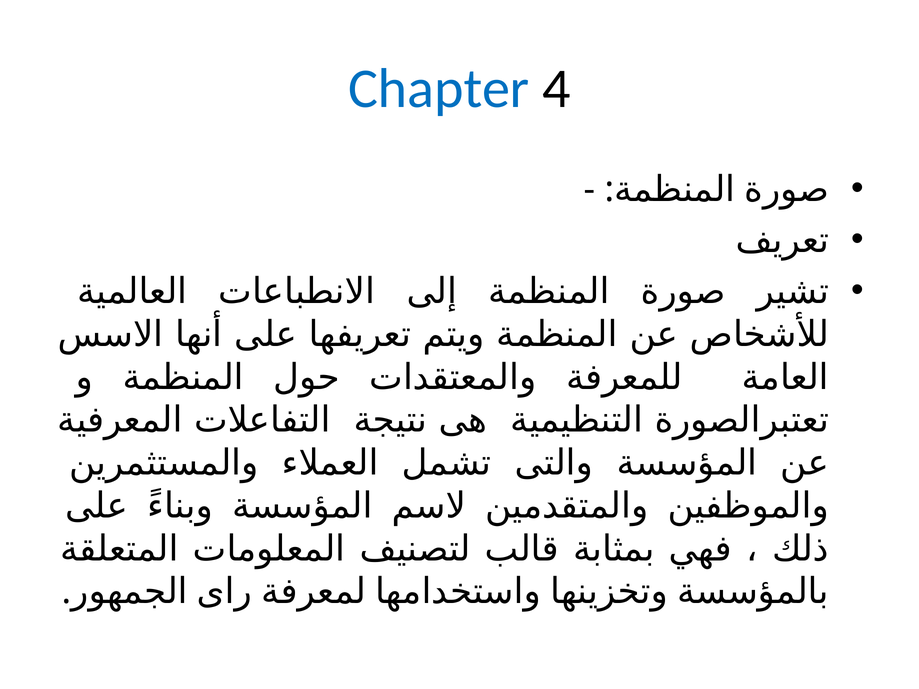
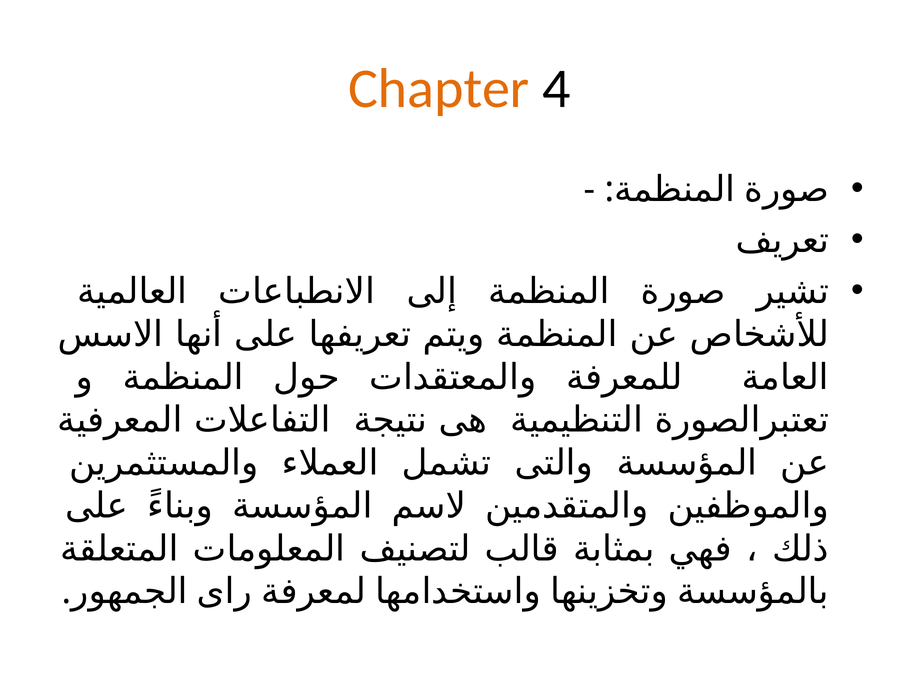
Chapter colour: blue -> orange (439, 89)
